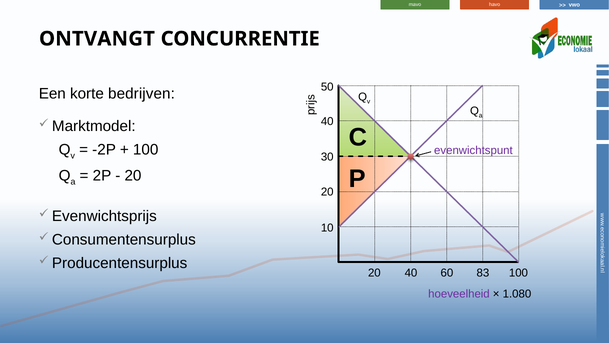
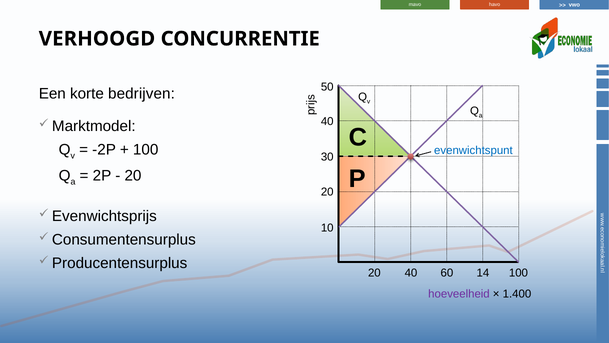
ONTVANGT: ONTVANGT -> VERHOOGD (97, 39)
evenwichtspunt colour: purple -> blue (473, 151)
83: 83 -> 14 (483, 272)
1.080: 1.080 -> 1.400 (517, 293)
